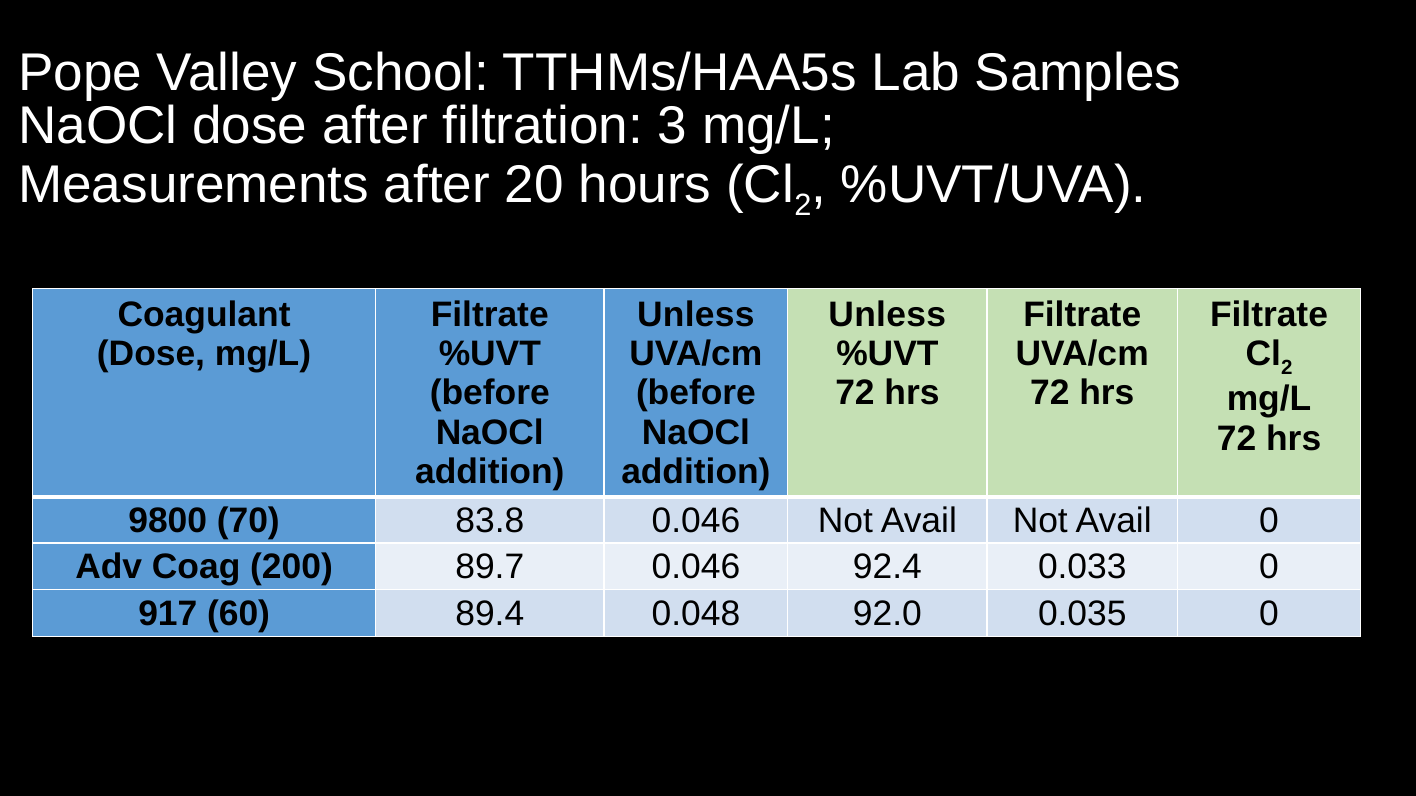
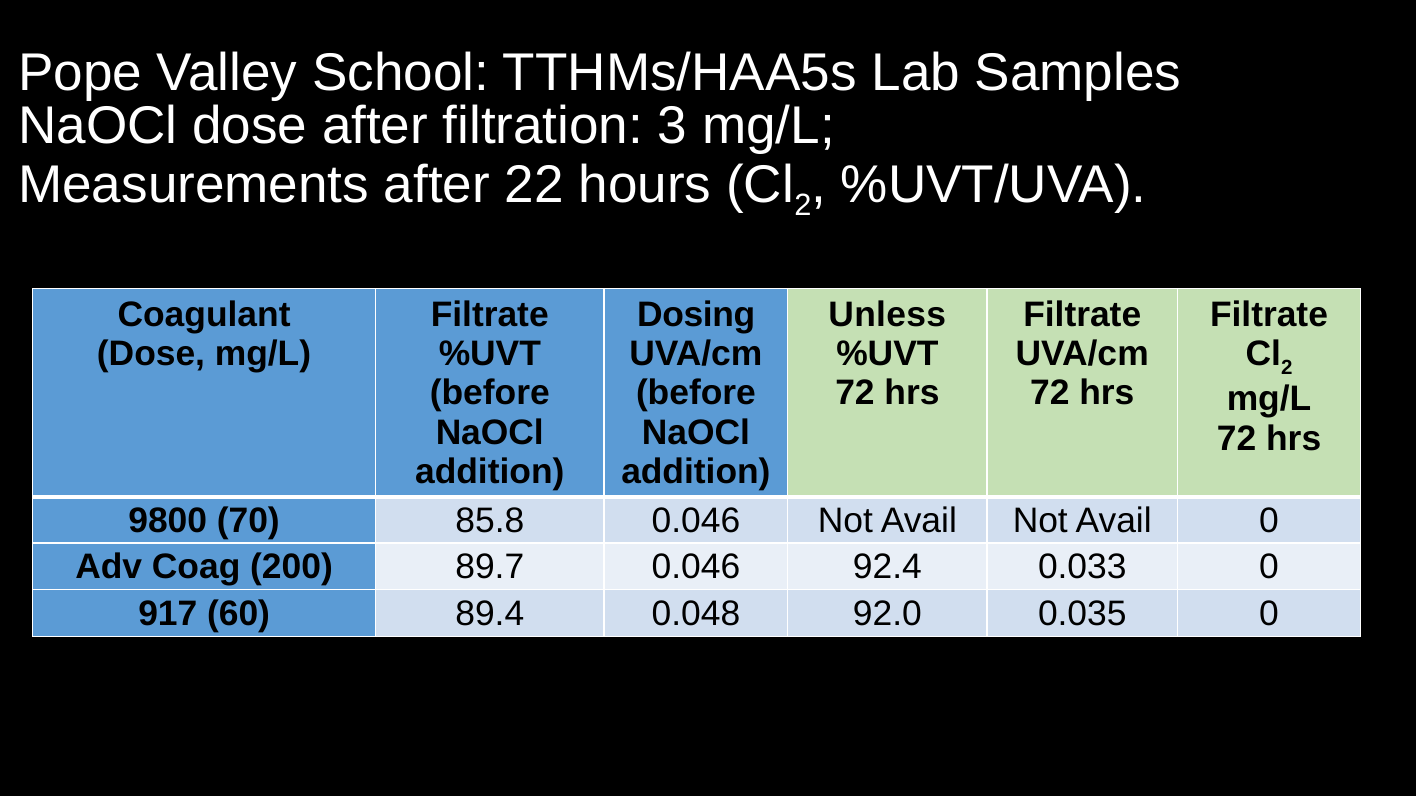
20: 20 -> 22 (534, 185)
Unless: Unless -> Dosing (696, 315)
83.8: 83.8 -> 85.8 (490, 521)
